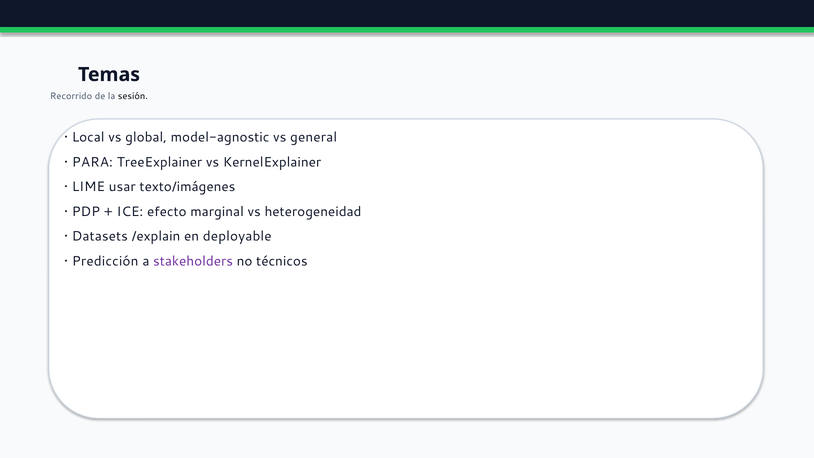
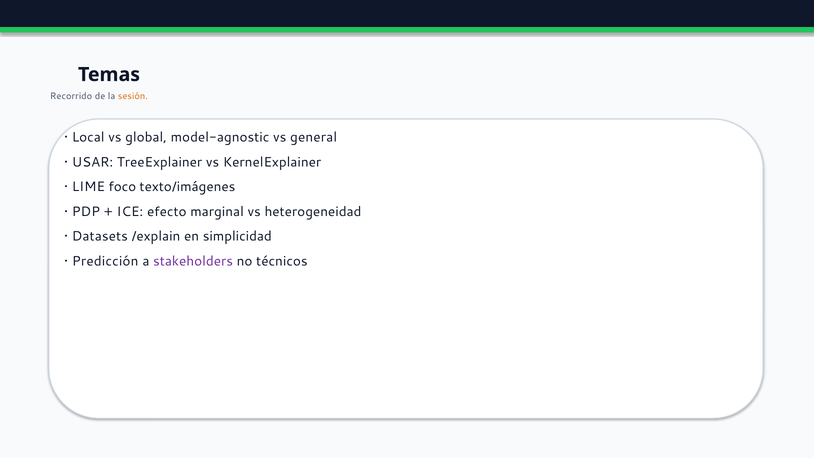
sesión colour: black -> orange (133, 96)
PARA: PARA -> USAR (93, 162)
usar: usar -> foco (122, 187)
deployable: deployable -> simplicidad (237, 236)
